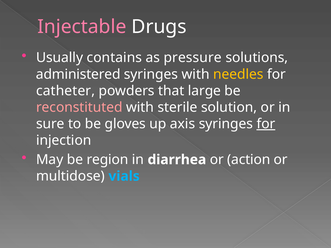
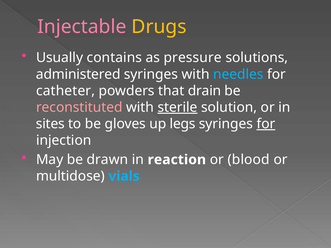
Drugs colour: white -> yellow (159, 27)
needles colour: yellow -> light blue (238, 74)
large: large -> drain (204, 91)
sterile underline: none -> present (178, 107)
sure: sure -> sites (50, 124)
axis: axis -> legs (183, 124)
region: region -> drawn (107, 160)
diarrhea: diarrhea -> reaction (177, 160)
action: action -> blood (249, 160)
